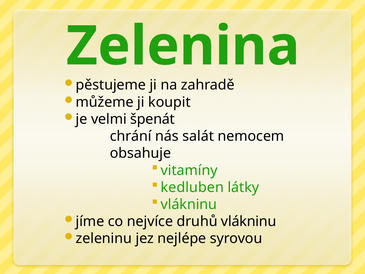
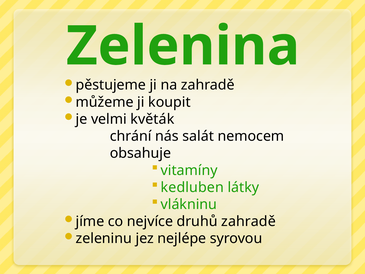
špenát: špenát -> květák (152, 119)
druhů vlákninu: vlákninu -> zahradě (249, 221)
